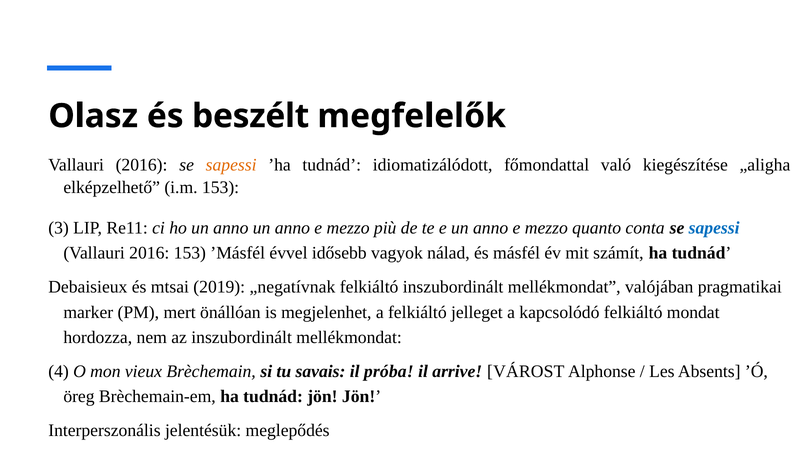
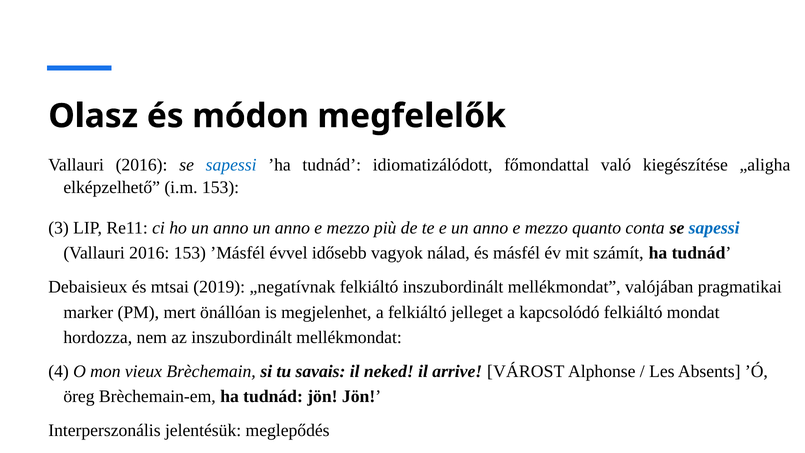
beszélt: beszélt -> módon (251, 116)
sapessi colour: orange -> blue (231, 165)
próba: próba -> neked (389, 371)
